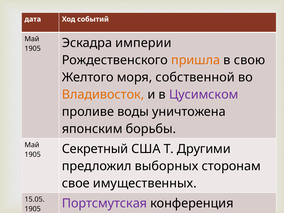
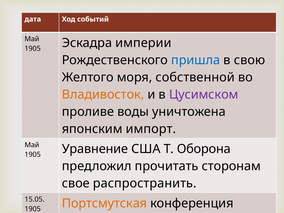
пришла colour: orange -> blue (196, 60)
борьбы: борьбы -> импорт (151, 129)
Секретный: Секретный -> Уравнение (95, 149)
Другими: Другими -> Оборона (204, 149)
выборных: выборных -> прочитать (167, 166)
имущественных: имущественных -> распространить (145, 183)
Портсмутская colour: purple -> orange (104, 203)
